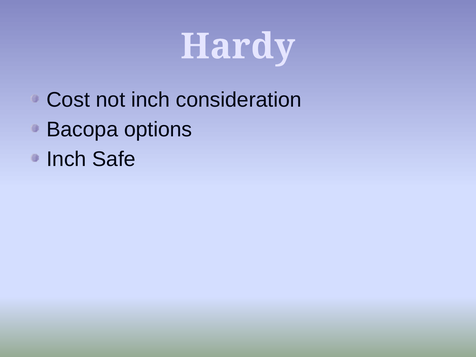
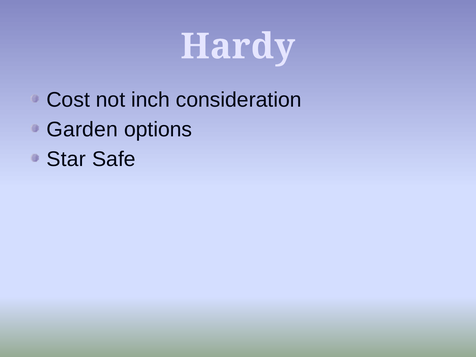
Bacopa: Bacopa -> Garden (82, 129)
Inch: Inch -> Star (66, 159)
